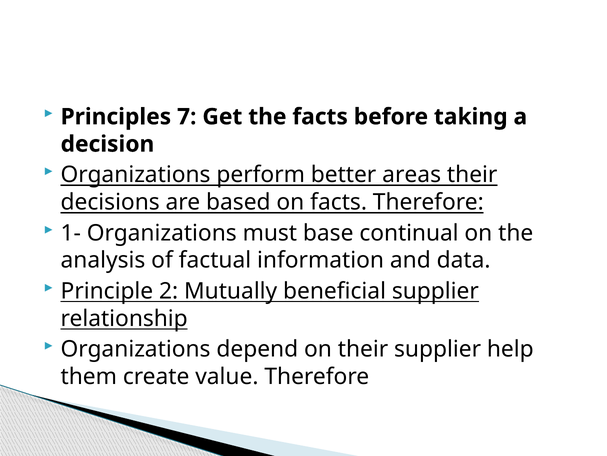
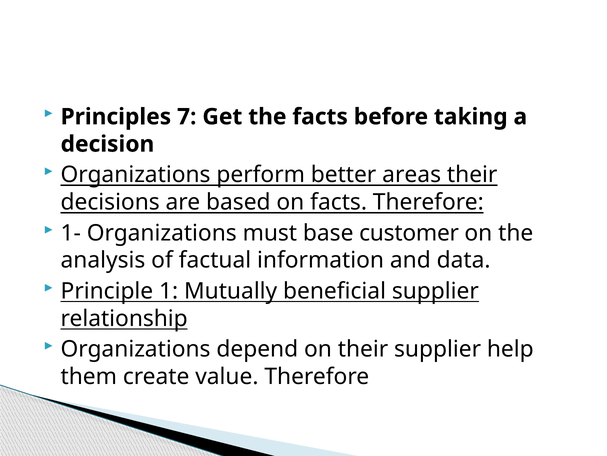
continual: continual -> customer (409, 233)
2: 2 -> 1 (169, 291)
